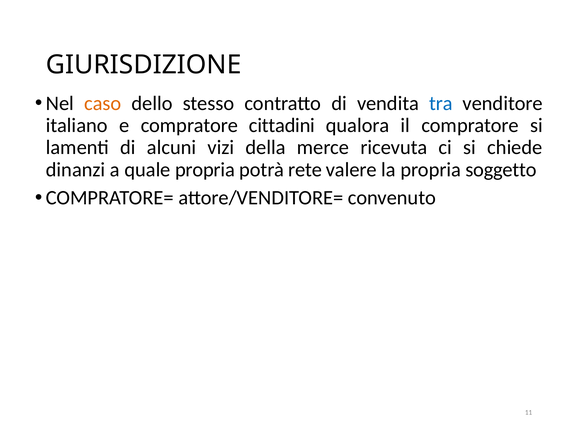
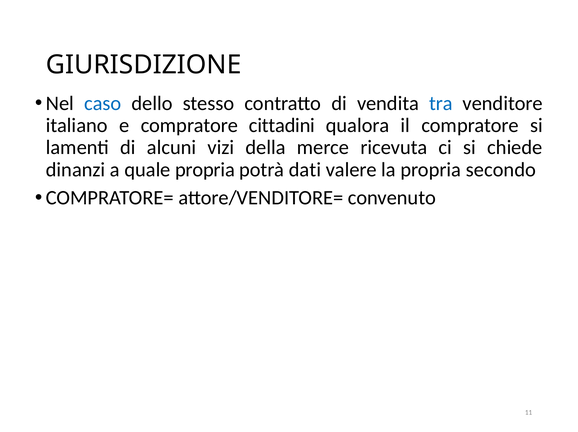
caso colour: orange -> blue (103, 103)
rete: rete -> dati (305, 170)
soggetto: soggetto -> secondo (501, 170)
